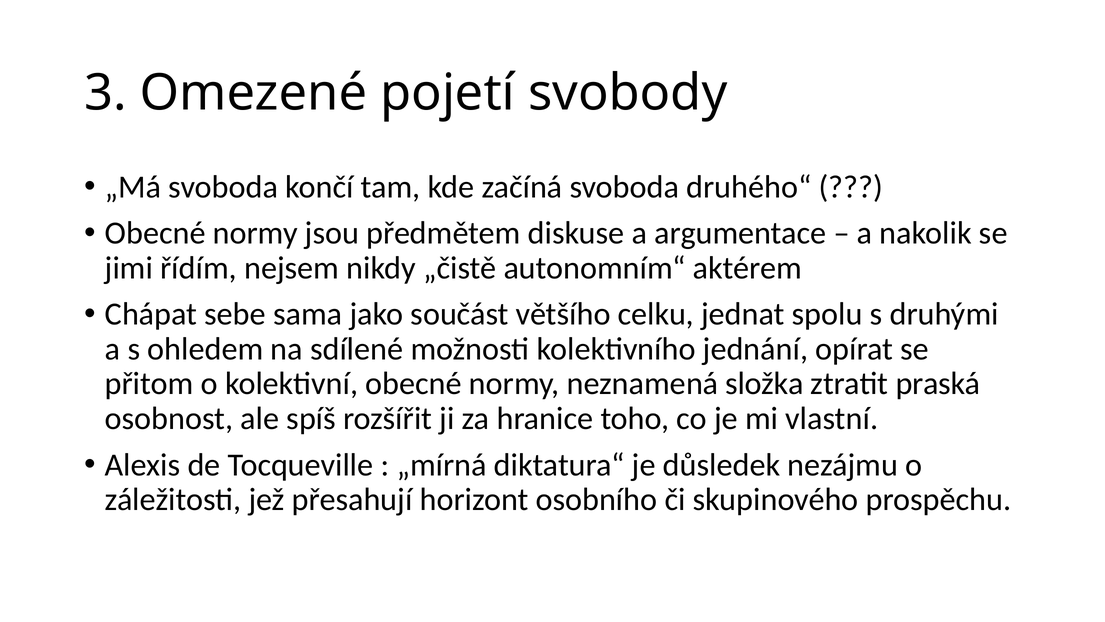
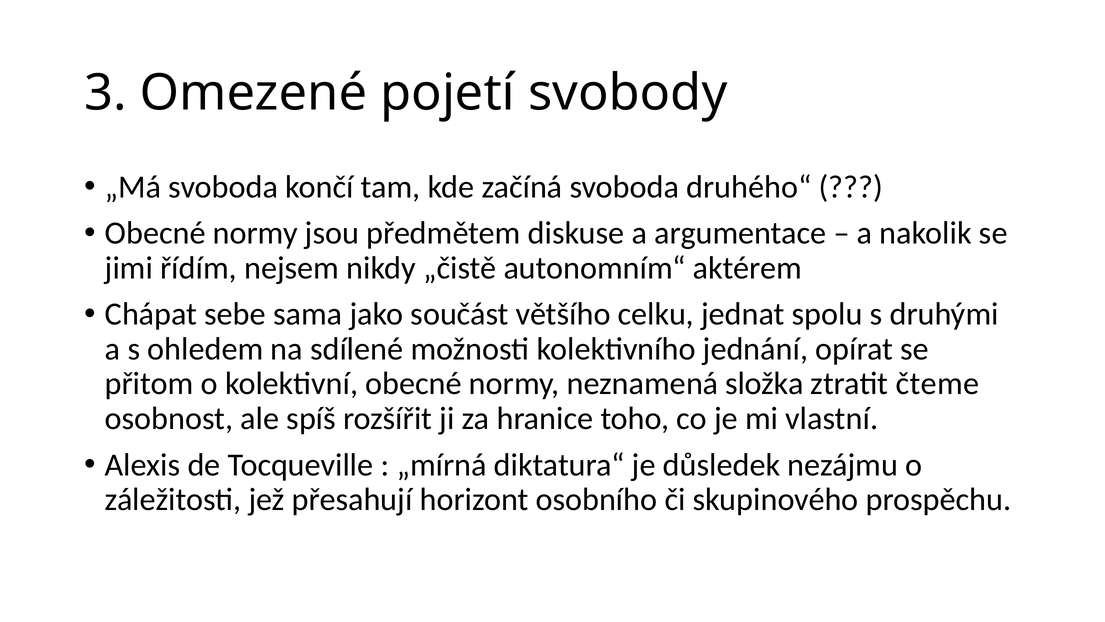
praská: praská -> čteme (938, 384)
